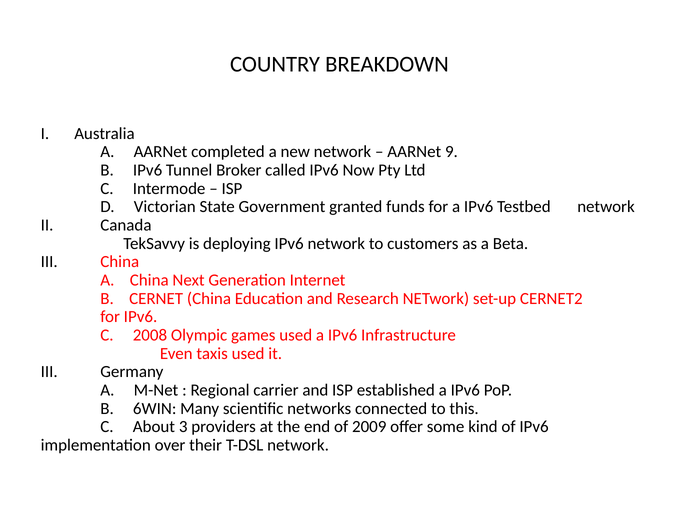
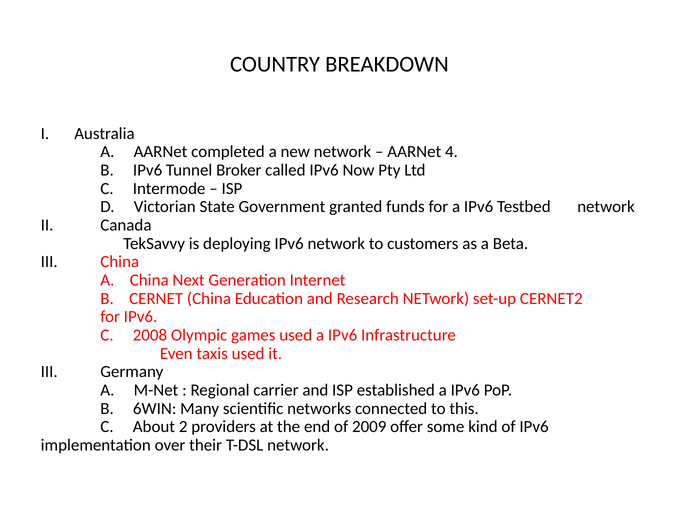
9: 9 -> 4 (451, 152)
3: 3 -> 2 (183, 427)
